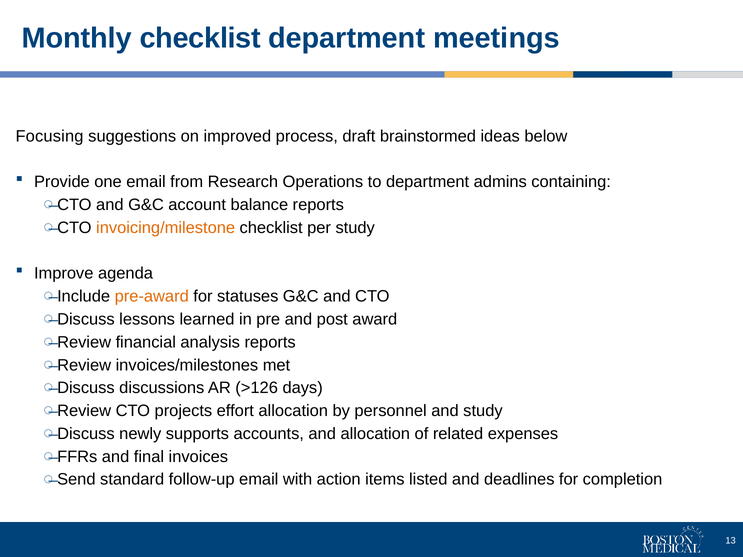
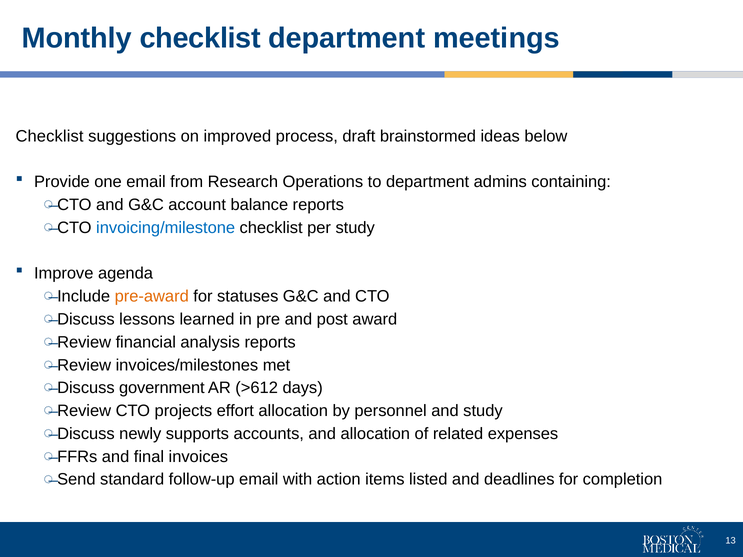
Focusing: Focusing -> Checklist (50, 136)
invoicing/milestone colour: orange -> blue (166, 228)
discussions: discussions -> government (162, 388)
>126: >126 -> >612 (257, 388)
